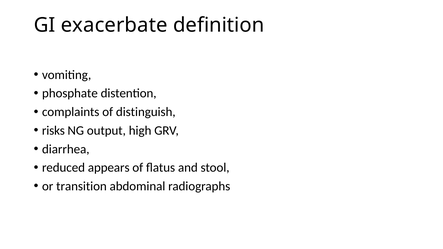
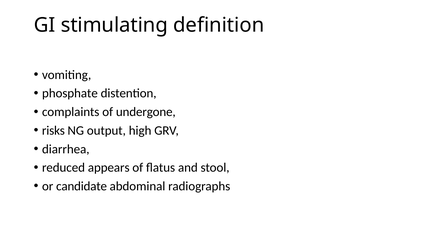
exacerbate: exacerbate -> stimulating (114, 25)
distinguish: distinguish -> undergone (146, 112)
transition: transition -> candidate (82, 186)
